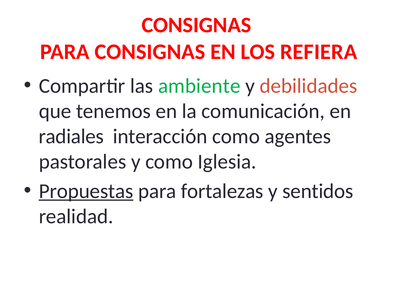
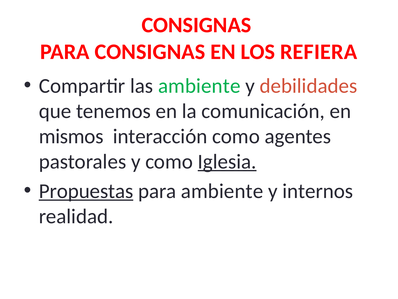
radiales: radiales -> mismos (71, 136)
Iglesia underline: none -> present (227, 161)
para fortalezas: fortalezas -> ambiente (222, 191)
sentidos: sentidos -> internos (318, 191)
